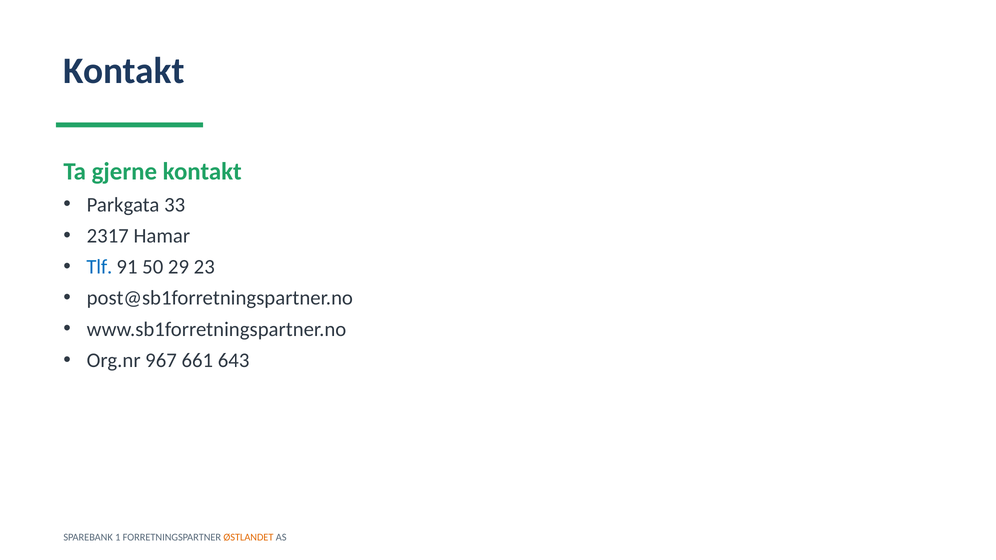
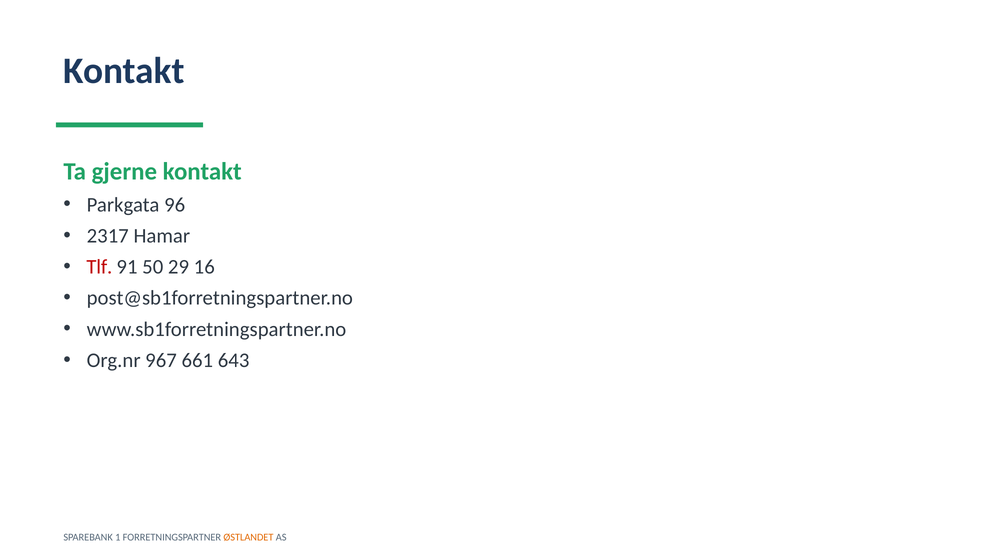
33: 33 -> 96 (175, 205)
Tlf colour: blue -> red (99, 267)
23: 23 -> 16 (204, 267)
